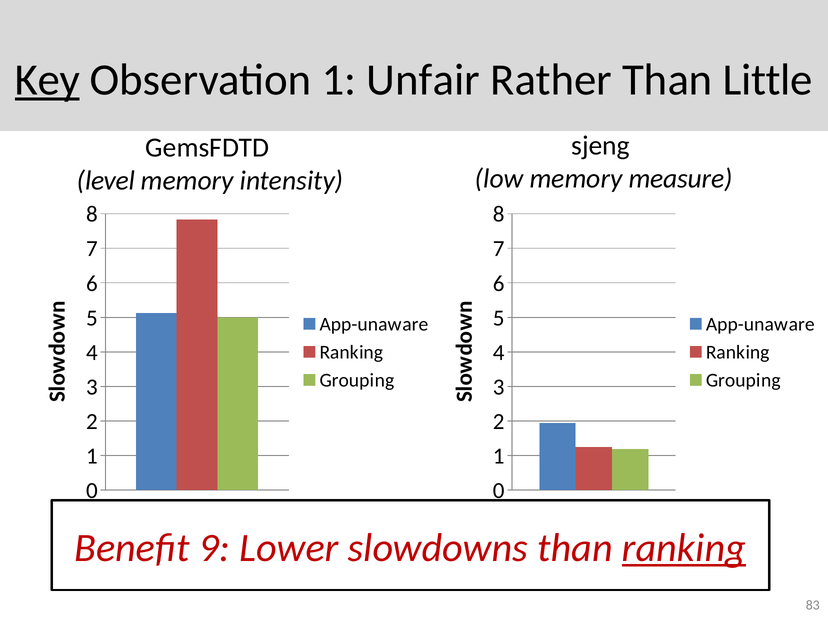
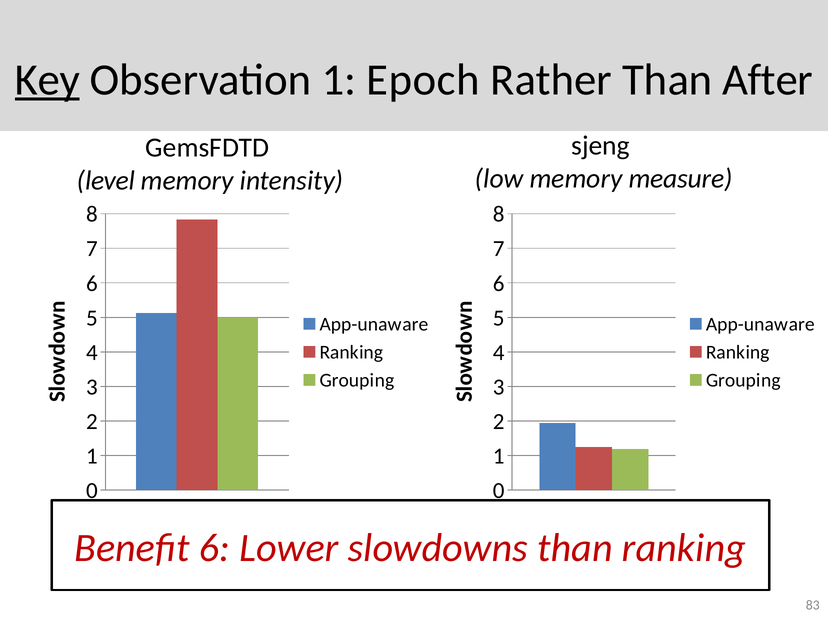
Unfair: Unfair -> Epoch (423, 80)
Little: Little -> After (768, 80)
Benefit 9: 9 -> 6 (215, 548)
ranking underline: present -> none (684, 548)
